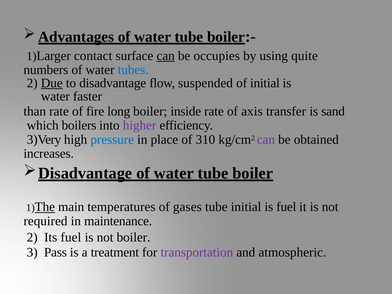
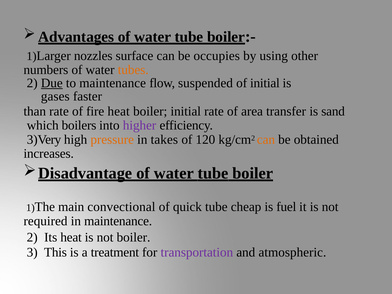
contact: contact -> nozzles (93, 56)
can underline: present -> none (166, 56)
quite: quite -> other (305, 56)
tubes colour: blue -> orange (133, 70)
to disadvantage: disadvantage -> maintenance (113, 83)
water: water -> gases (55, 96)
fire long: long -> heat (119, 111)
boiler inside: inside -> initial (186, 111)
axis: axis -> area (252, 111)
pressure colour: blue -> orange (112, 140)
place: place -> takes (164, 140)
310: 310 -> 120 (205, 140)
can colour: purple -> orange (266, 140)
The underline: present -> none (45, 207)
temperatures: temperatures -> convectional (121, 207)
gases: gases -> quick (187, 207)
tube initial: initial -> cheap (246, 207)
Its fuel: fuel -> heat (71, 237)
Pass: Pass -> This (55, 252)
